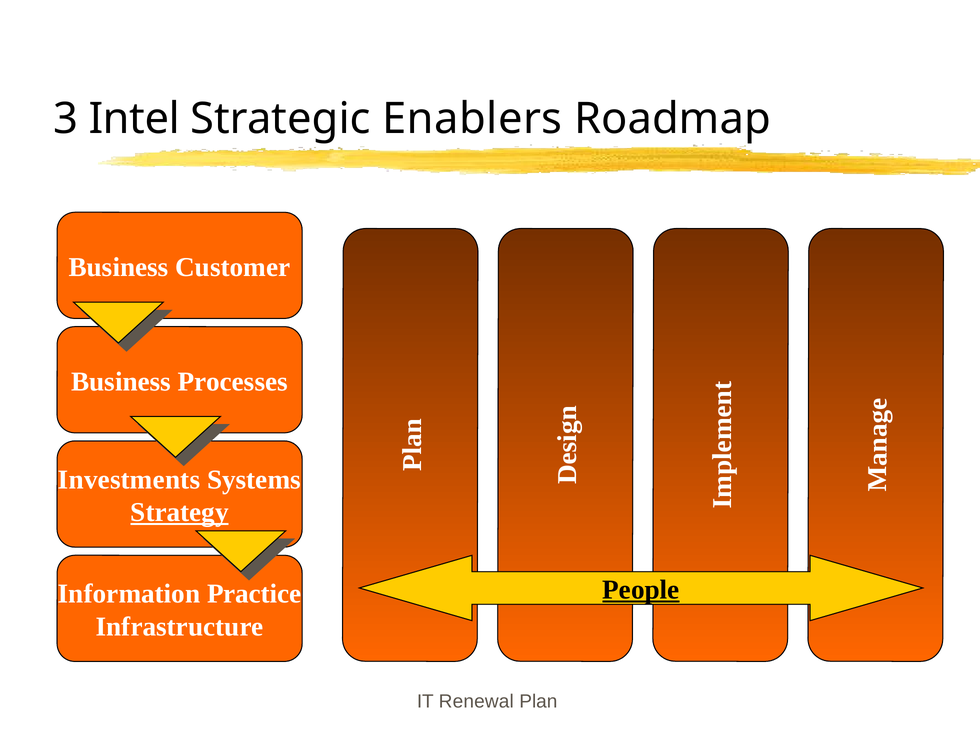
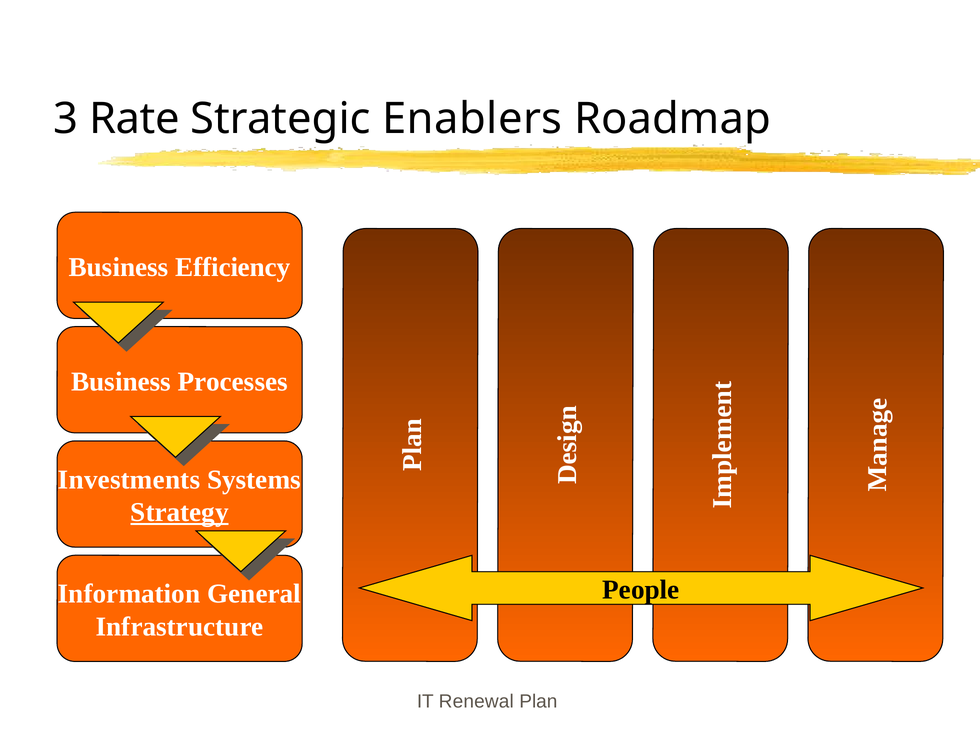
Intel: Intel -> Rate (134, 119)
Customer: Customer -> Efficiency (233, 267)
People underline: present -> none (641, 590)
Practice: Practice -> General (254, 594)
